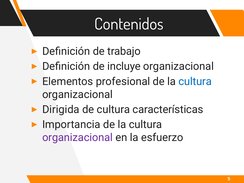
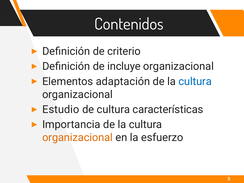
trabajo: trabajo -> criterio (124, 51)
profesional: profesional -> adaptación (123, 81)
Dirigida: Dirigida -> Estudio (61, 109)
organizacional colour: purple -> orange (78, 138)
